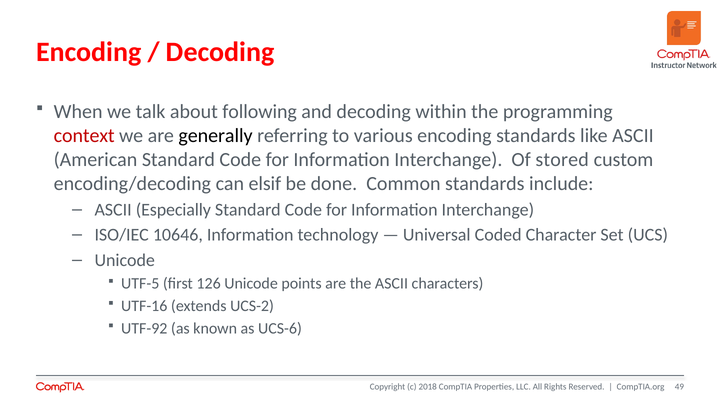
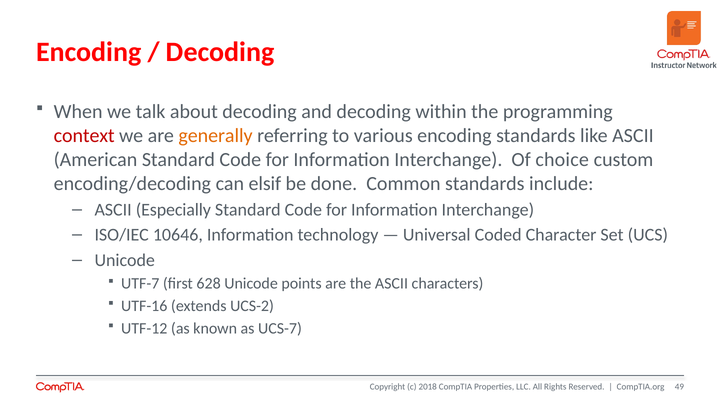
about following: following -> decoding (260, 112)
generally colour: black -> orange (216, 136)
stored: stored -> choice (562, 160)
UTF-5: UTF-5 -> UTF-7 (140, 284)
126: 126 -> 628 (209, 284)
UTF-92: UTF-92 -> UTF-12 (144, 328)
UCS-6: UCS-6 -> UCS-7 (280, 328)
